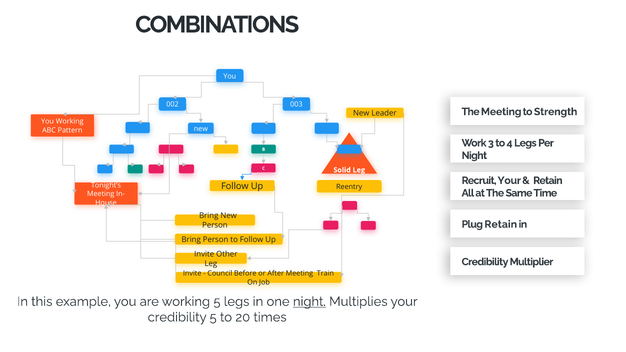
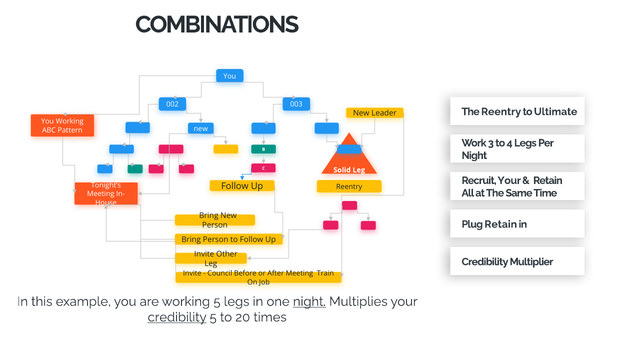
The Meeting: Meeting -> Reentry (501, 112)
Strength: Strength -> Ultimate (556, 112)
credibility underline: none -> present (177, 317)
